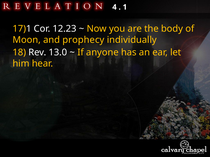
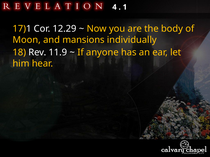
12.23: 12.23 -> 12.29 (65, 29)
prophecy: prophecy -> mansions (83, 40)
13.0: 13.0 -> 11.9 (58, 53)
